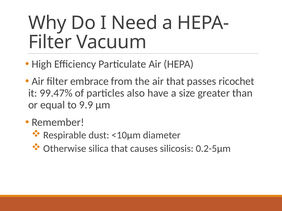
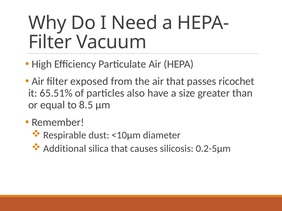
embrace: embrace -> exposed (89, 82)
99.47%: 99.47% -> 65.51% (56, 93)
9.9: 9.9 -> 8.5 (86, 105)
Otherwise: Otherwise -> Additional (65, 149)
